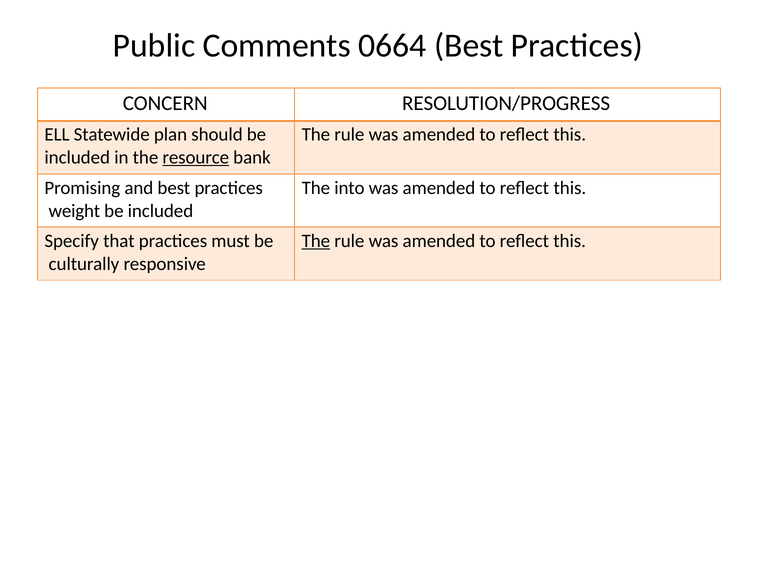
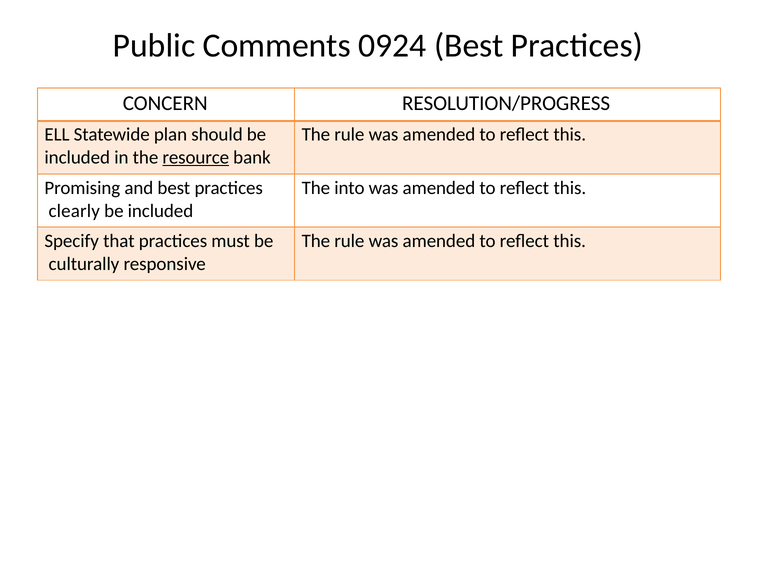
0664: 0664 -> 0924 (392, 46)
weight: weight -> clearly (74, 211)
The underline: present -> none (316, 241)
